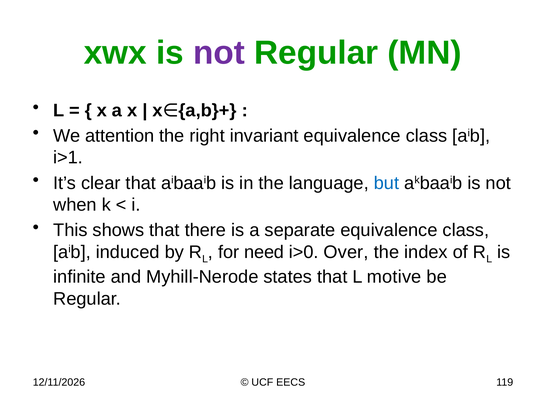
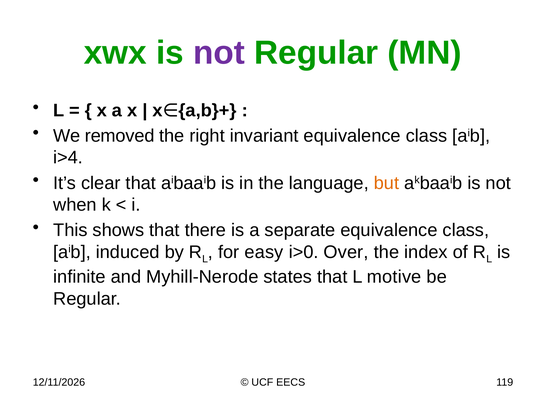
attention: attention -> removed (120, 136)
i>1: i>1 -> i>4 (68, 158)
but colour: blue -> orange (386, 183)
need: need -> easy (264, 252)
